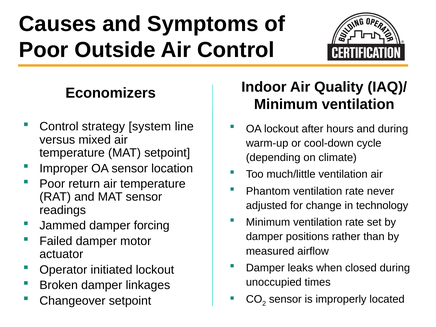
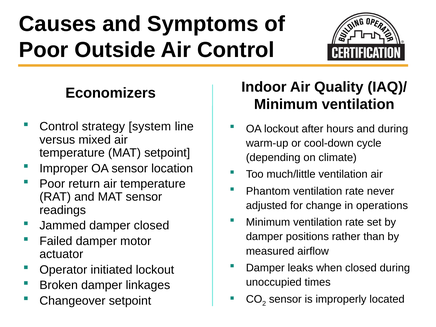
technology: technology -> operations (382, 206)
damper forcing: forcing -> closed (152, 226)
